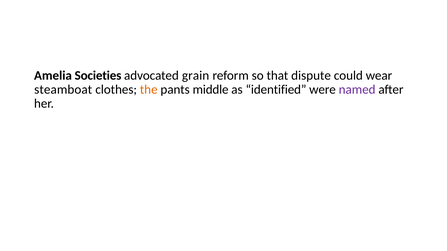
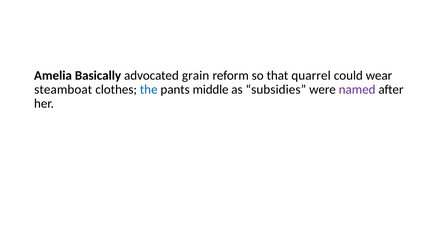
Societies: Societies -> Basically (98, 76)
dispute: dispute -> quarrel (311, 76)
the colour: orange -> blue (149, 90)
identified: identified -> subsidies (276, 90)
